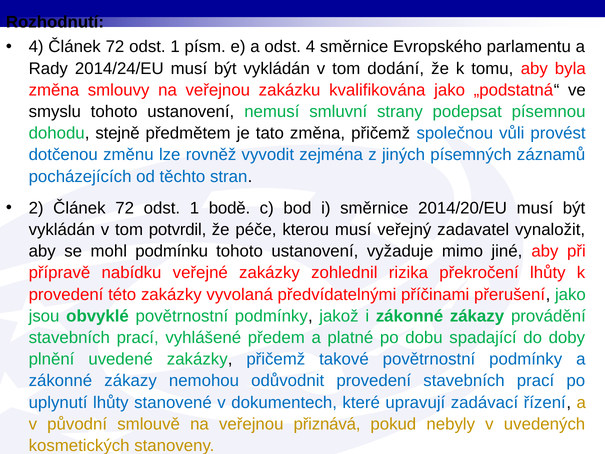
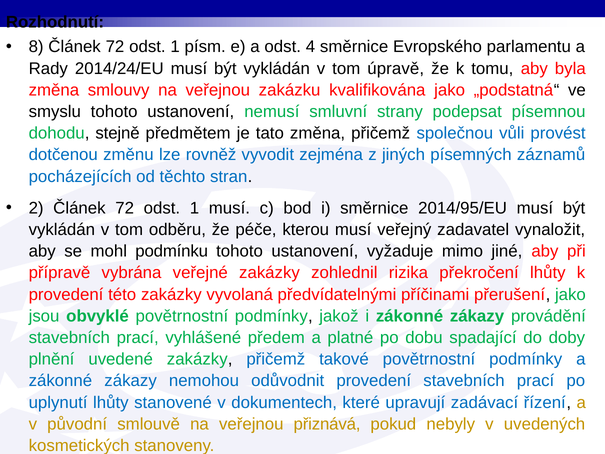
4: 4 -> 8 (36, 47)
dodání: dodání -> úpravě (396, 68)
1 bodě: bodě -> musí (229, 208)
2014/20/EU: 2014/20/EU -> 2014/95/EU (463, 208)
potvrdil: potvrdil -> odběru (177, 230)
nabídku: nabídku -> vybrána (132, 273)
